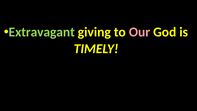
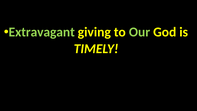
Our colour: pink -> light green (139, 32)
